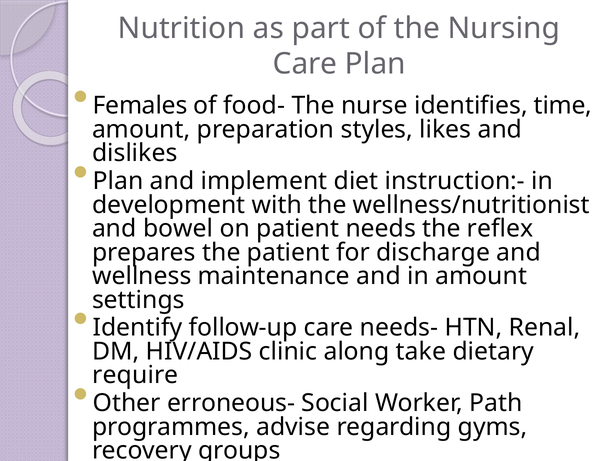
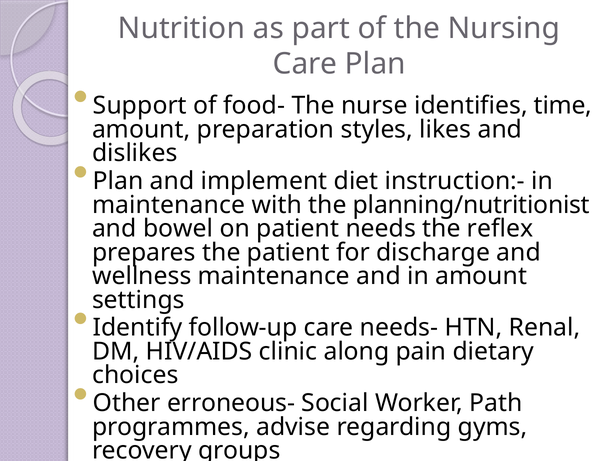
Females: Females -> Support (140, 106)
development: development -> maintenance (169, 205)
wellness/nutritionist: wellness/nutritionist -> planning/nutritionist (471, 205)
take: take -> pain (421, 352)
require: require -> choices (135, 375)
